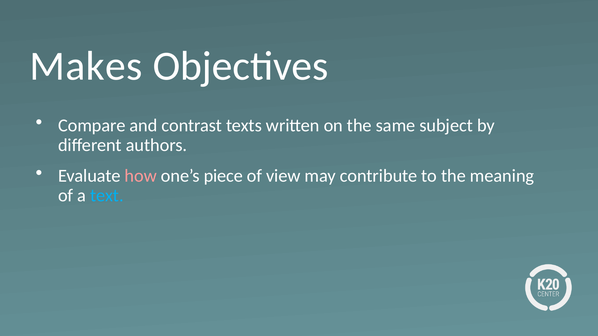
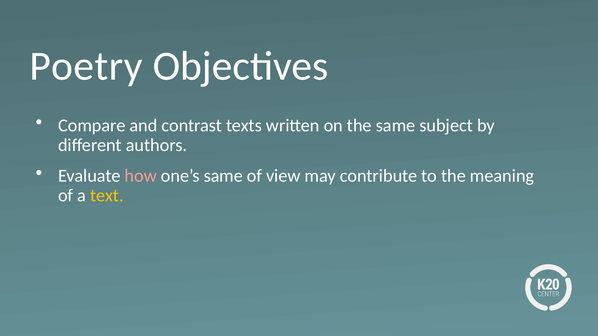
Makes: Makes -> Poetry (86, 66)
one’s piece: piece -> same (223, 176)
text colour: light blue -> yellow (107, 196)
